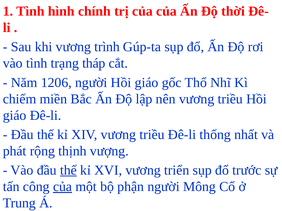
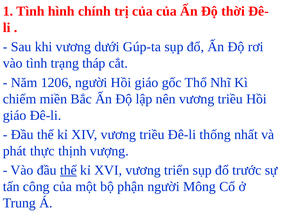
trình: trình -> dưới (107, 47)
rộng: rộng -> thực (42, 151)
của underline: present -> none (63, 187)
